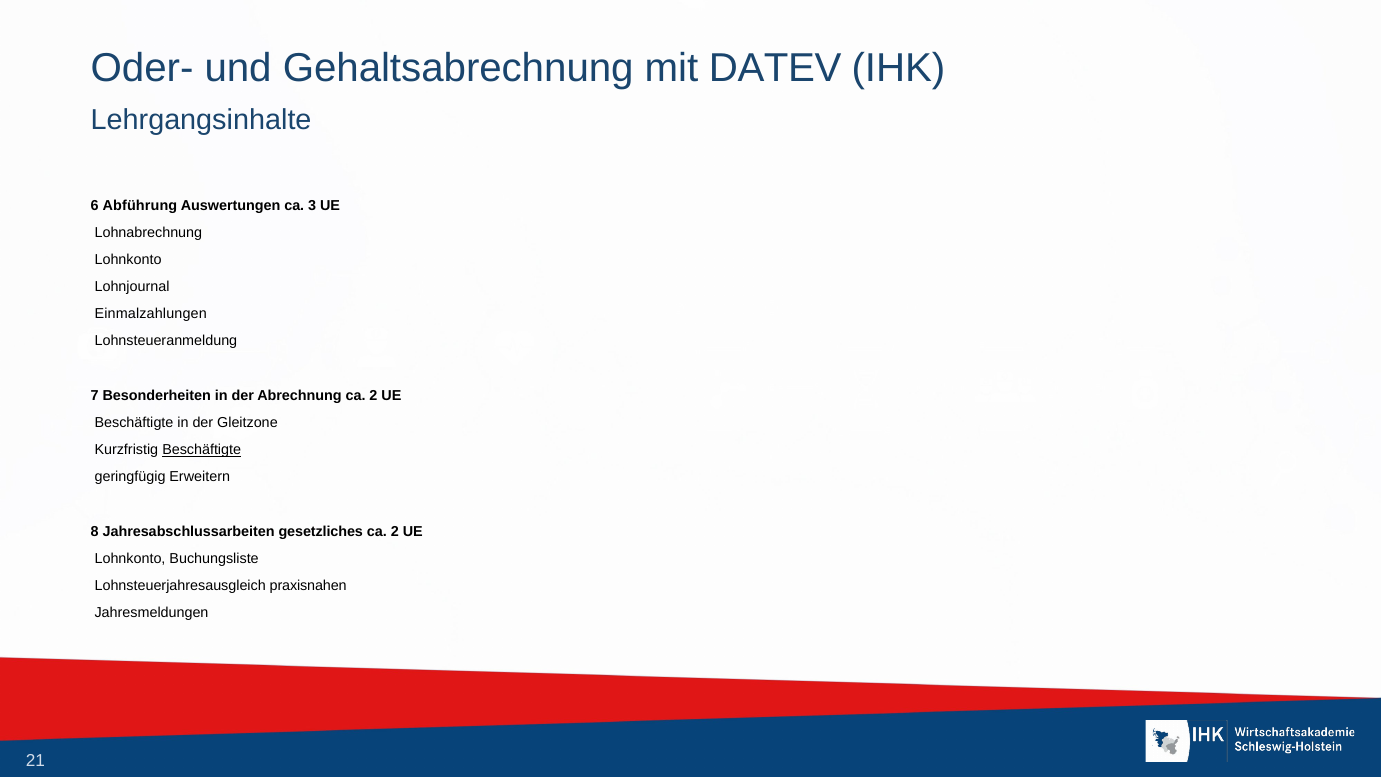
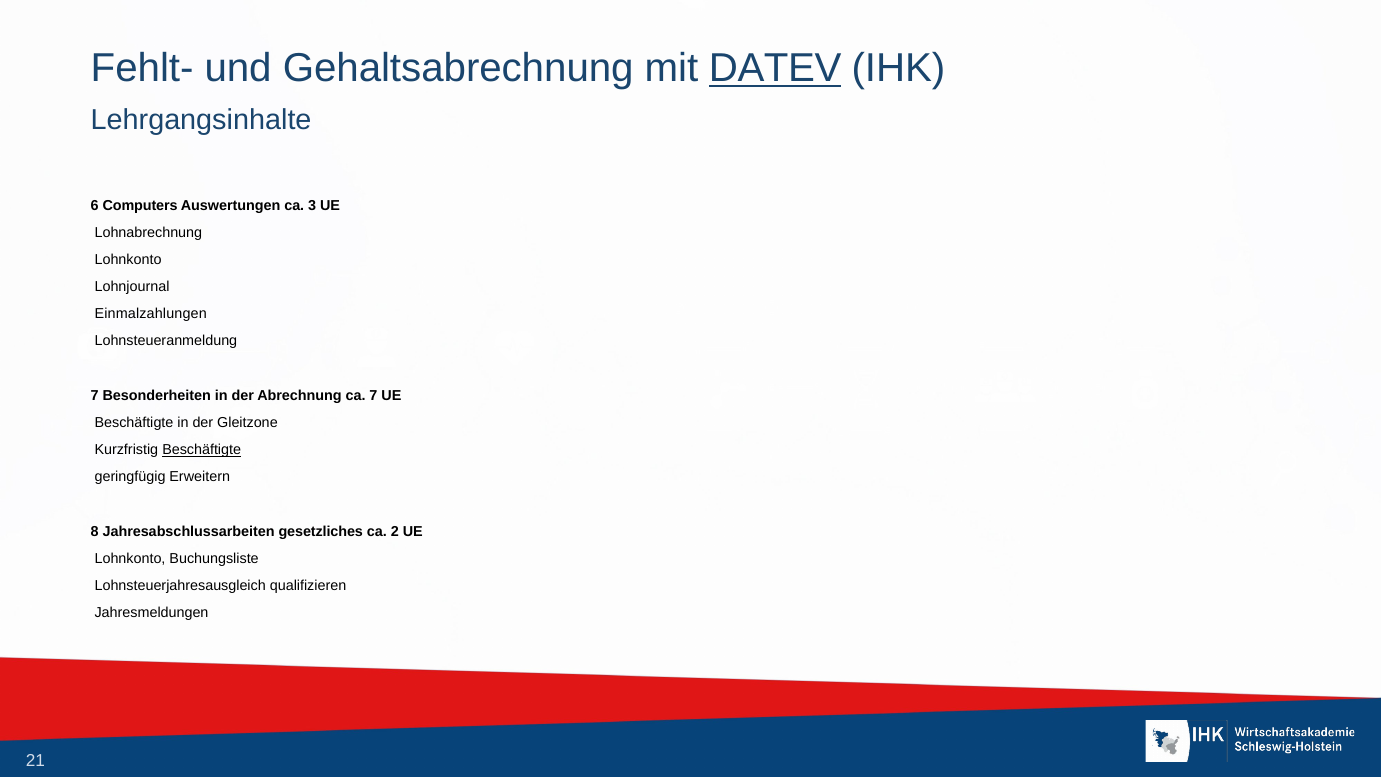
Oder-: Oder- -> Fehlt- (142, 68)
DATEV underline: none -> present (775, 68)
Abführung: Abführung -> Computers (140, 206)
Abrechnung ca 2: 2 -> 7 (373, 396)
praxisnahen: praxisnahen -> qualifizieren (308, 586)
